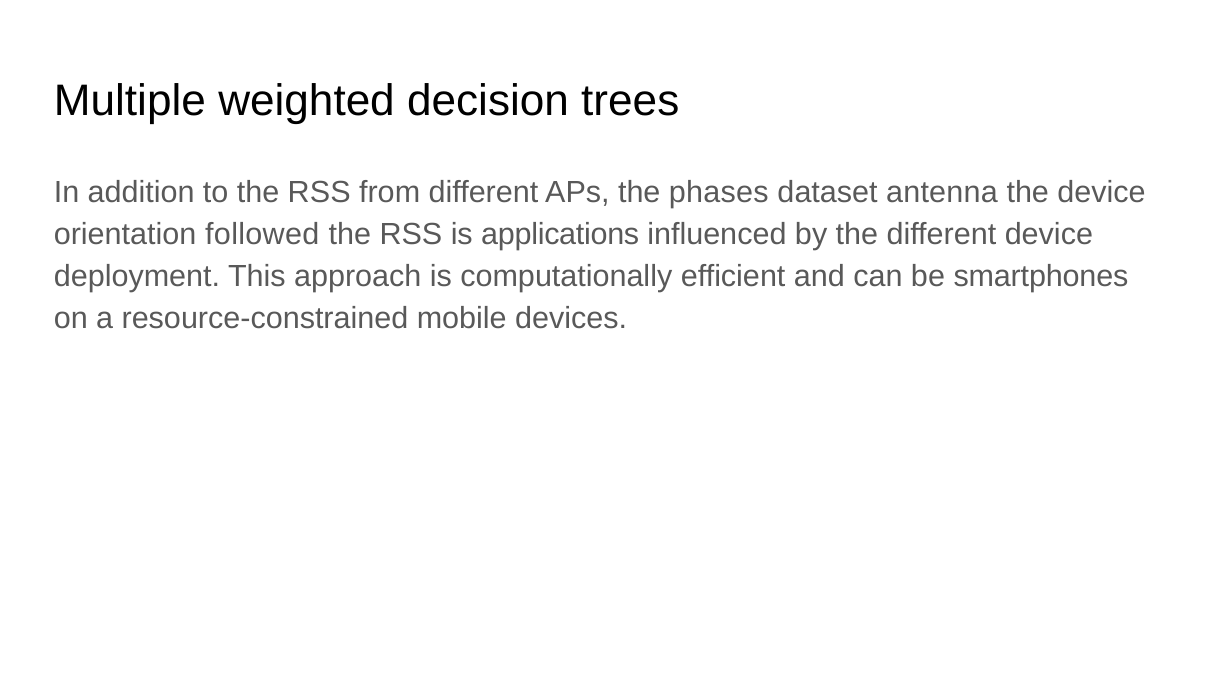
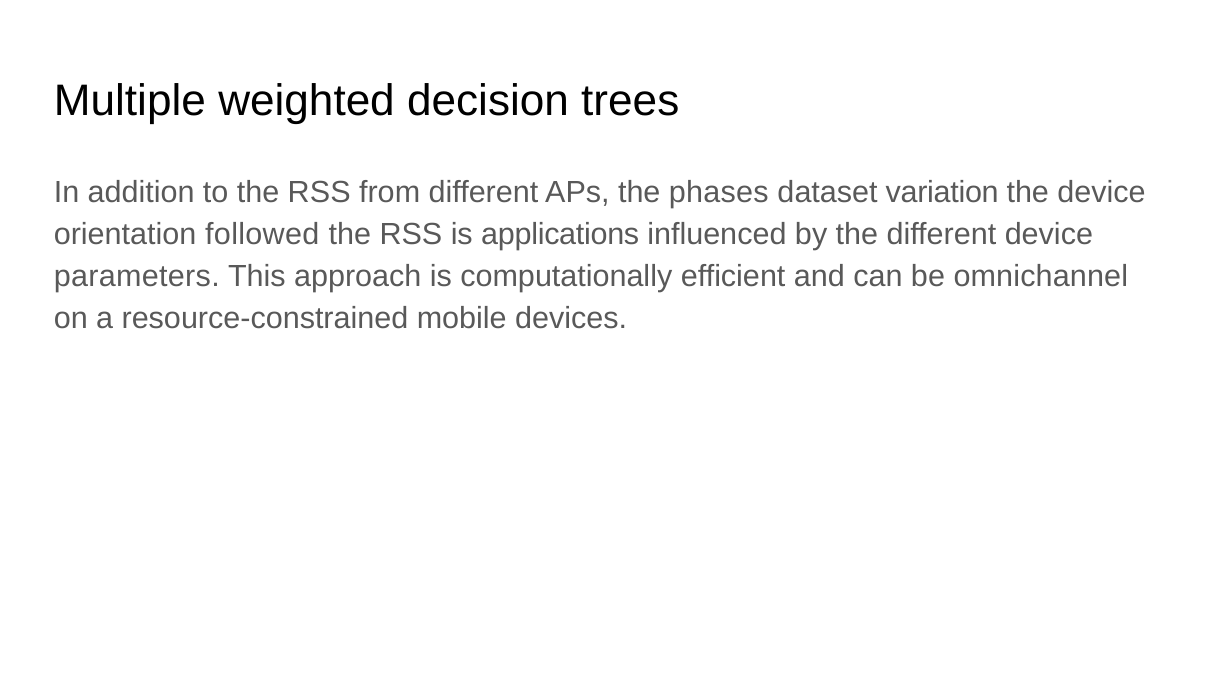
antenna: antenna -> variation (942, 192)
deployment: deployment -> parameters (137, 276)
smartphones: smartphones -> omnichannel (1041, 276)
